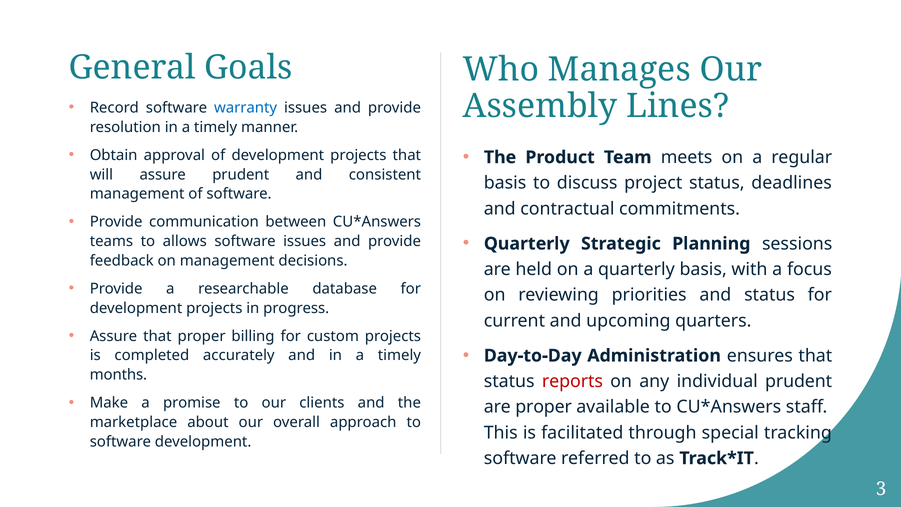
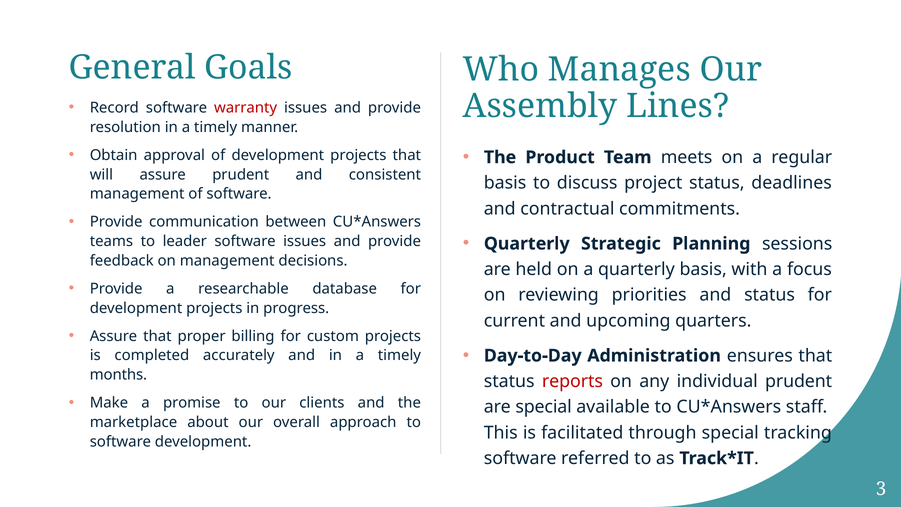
warranty colour: blue -> red (246, 108)
allows: allows -> leader (185, 241)
are proper: proper -> special (544, 407)
